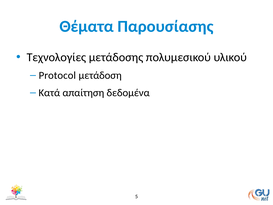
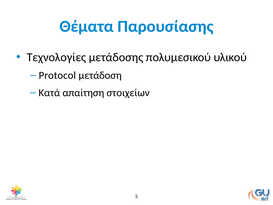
δεδομένα: δεδομένα -> στοιχείων (128, 93)
